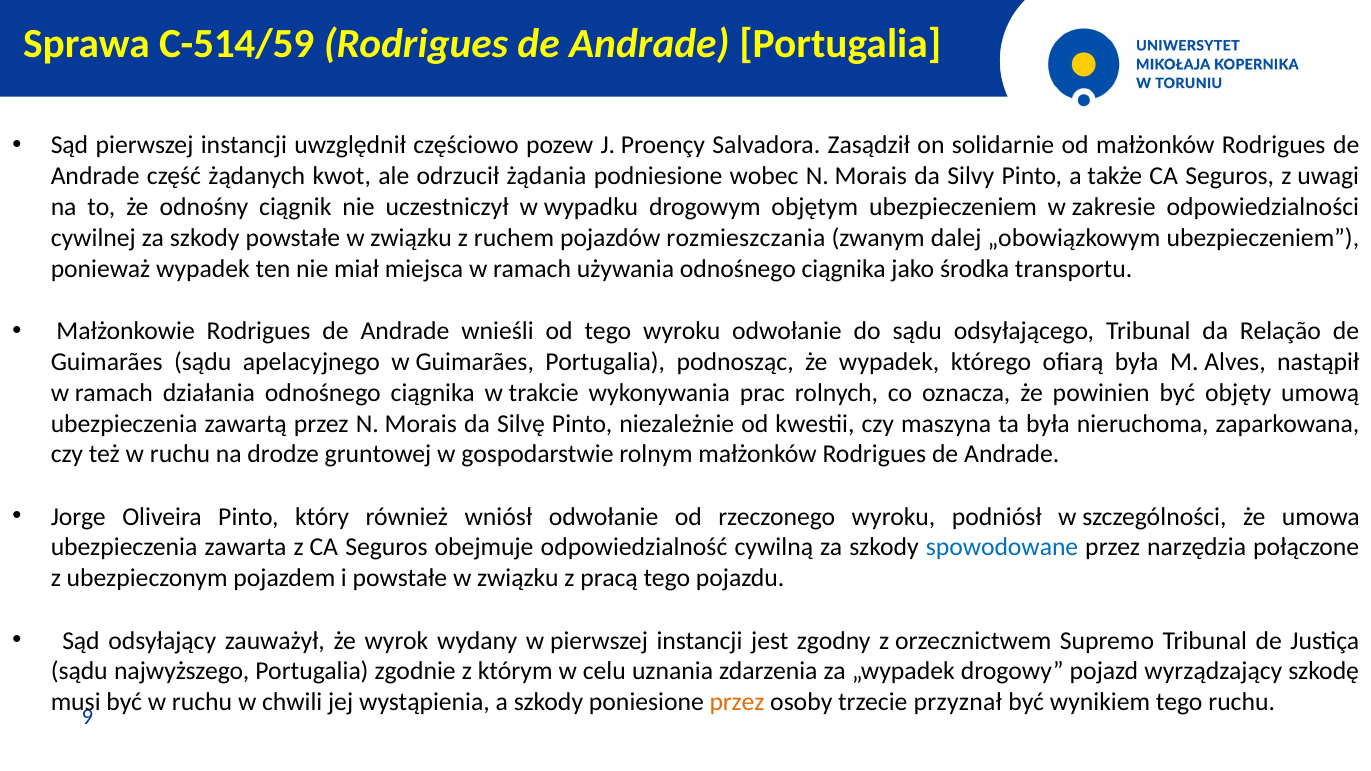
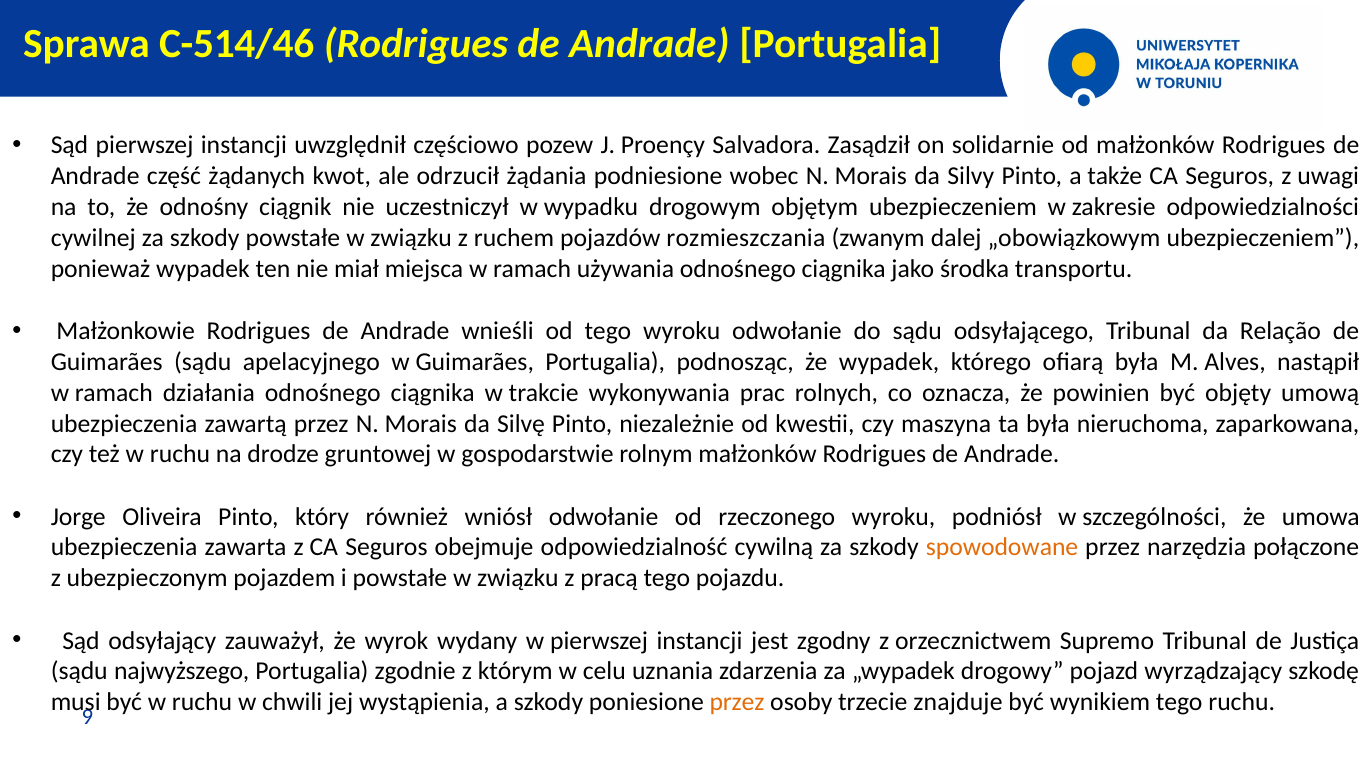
C-514/59: C-514/59 -> C-514/46 (237, 44)
spowodowane colour: blue -> orange (1002, 548)
przyznał: przyznał -> znajduje (958, 702)
